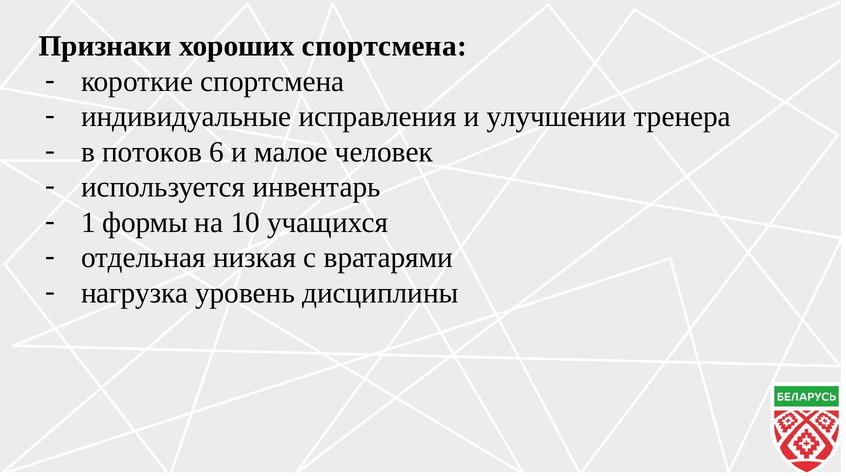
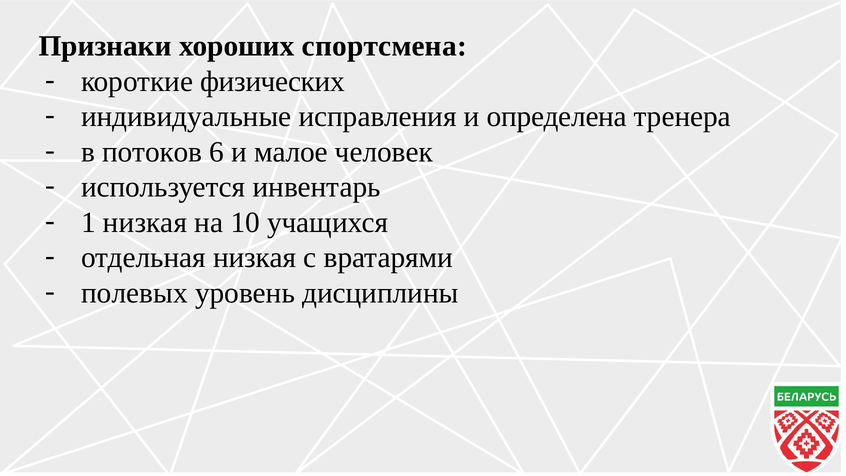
короткие спортсмена: спортсмена -> физических (273, 81)
улучшении: улучшении -> определена (557, 117)
1 формы: формы -> низкая (145, 222)
нагрузка: нагрузка -> полевых (134, 293)
